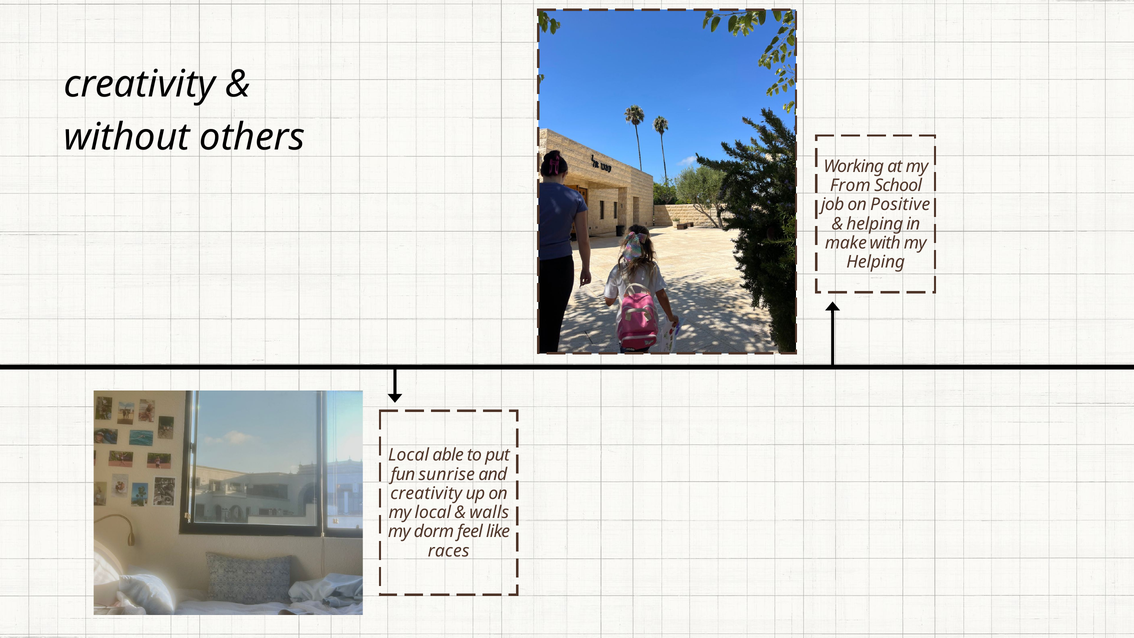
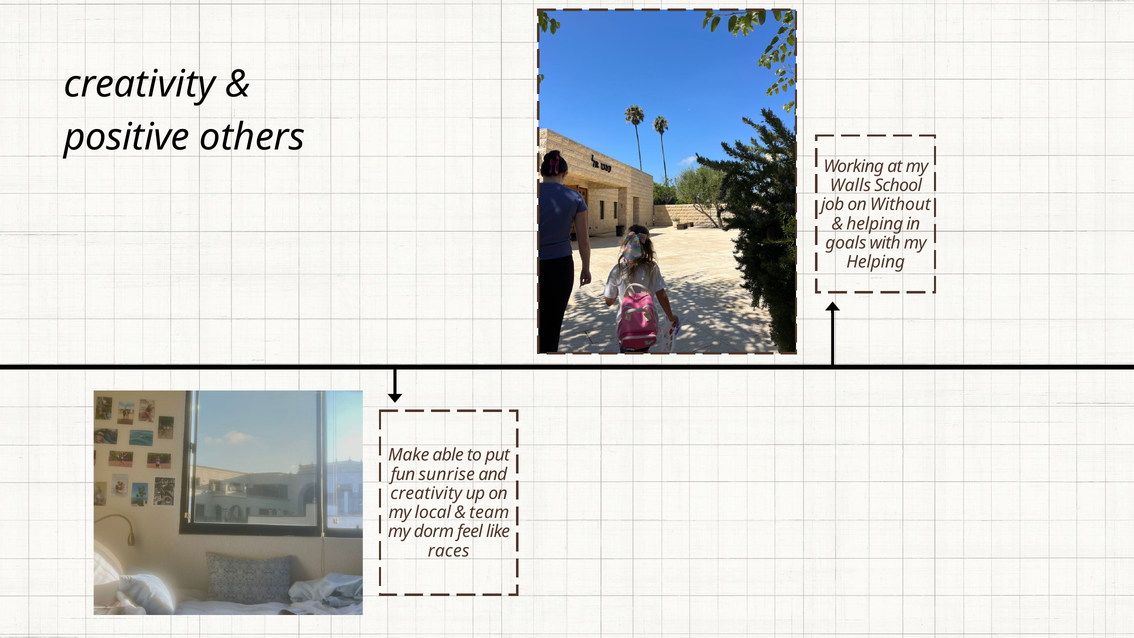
without: without -> positive (127, 137)
From: From -> Walls (850, 186)
Positive: Positive -> Without (900, 205)
make: make -> goals (846, 243)
Local: Local -> Make (409, 455)
walls: walls -> team (489, 512)
